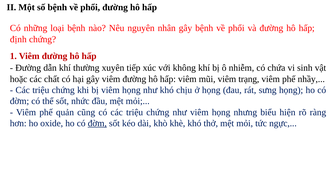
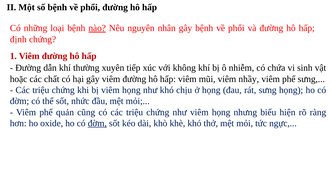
nào underline: none -> present (97, 28)
trạng: trạng -> nhầy (249, 79)
phế nhầy: nhầy -> sưng (311, 79)
